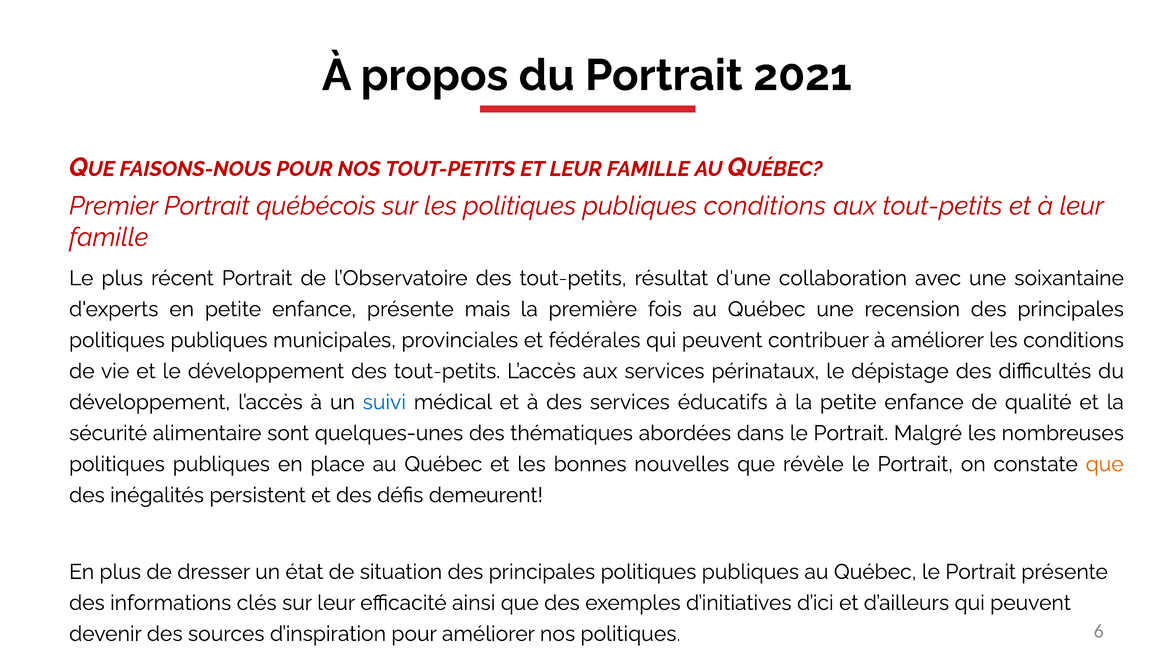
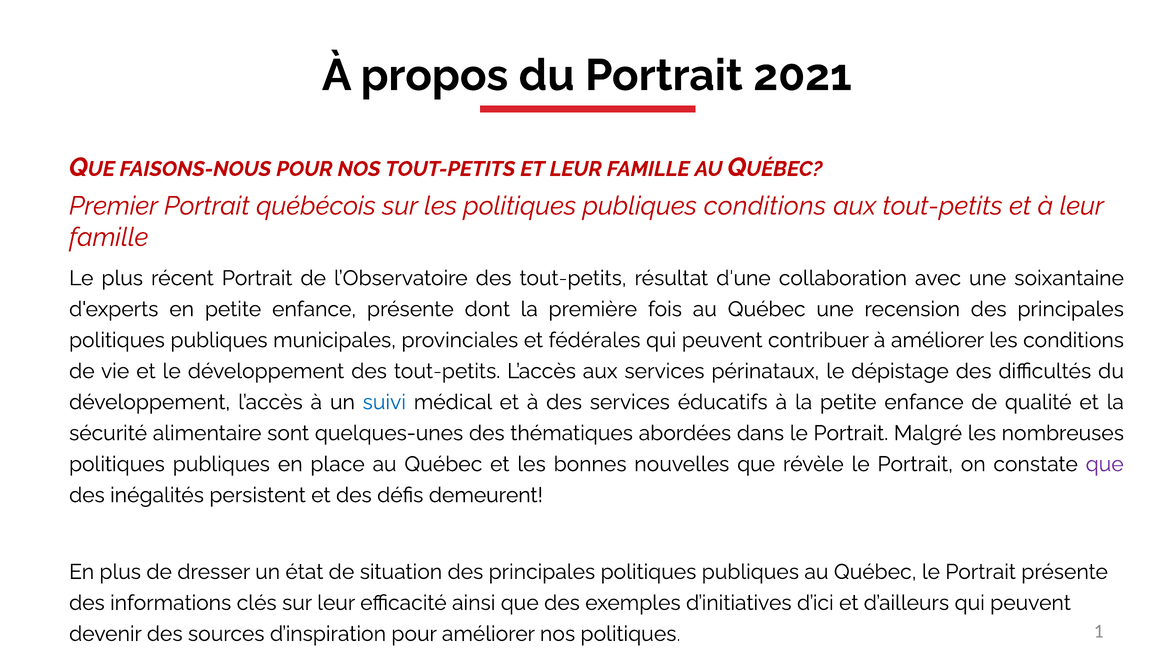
mais: mais -> dont (487, 309)
que colour: orange -> purple (1105, 464)
6: 6 -> 1 (1099, 631)
